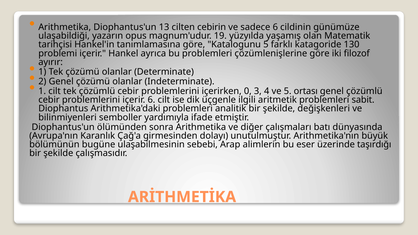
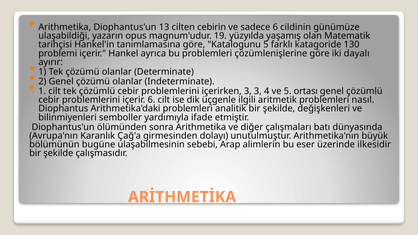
filozof: filozof -> dayalı (357, 53)
içerirken 0: 0 -> 3 (248, 91)
sabit: sabit -> nasıl (363, 100)
taşırdığı: taşırdığı -> ilkesidir (374, 145)
